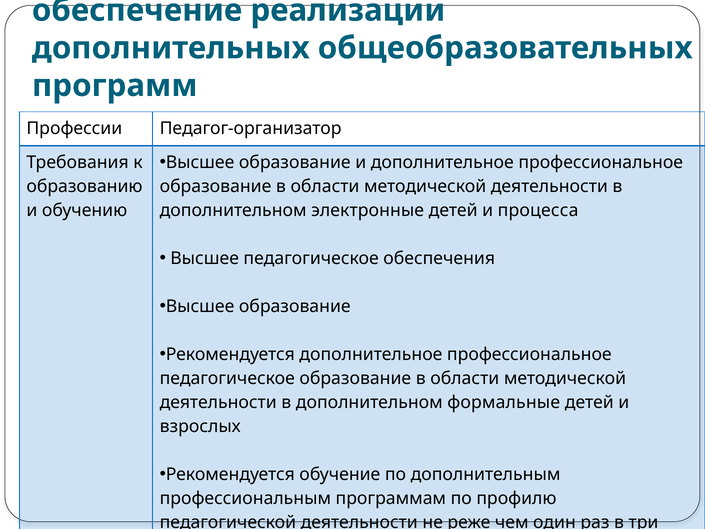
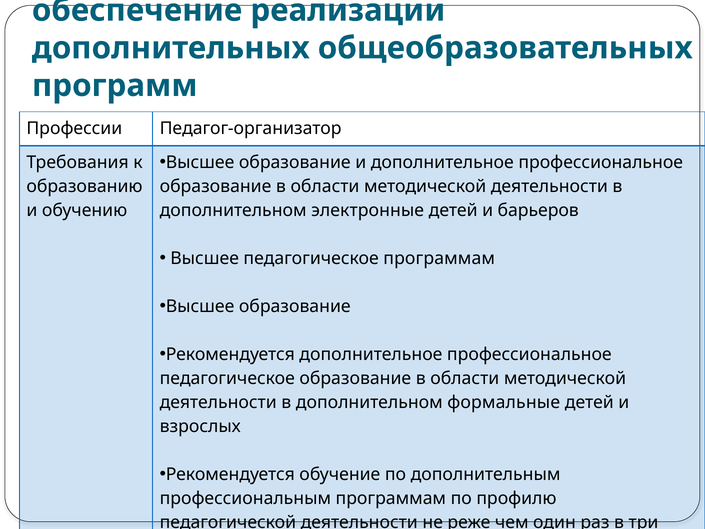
процесса: процесса -> барьеров (538, 210)
педагогическое обеспечения: обеспечения -> программам (439, 258)
